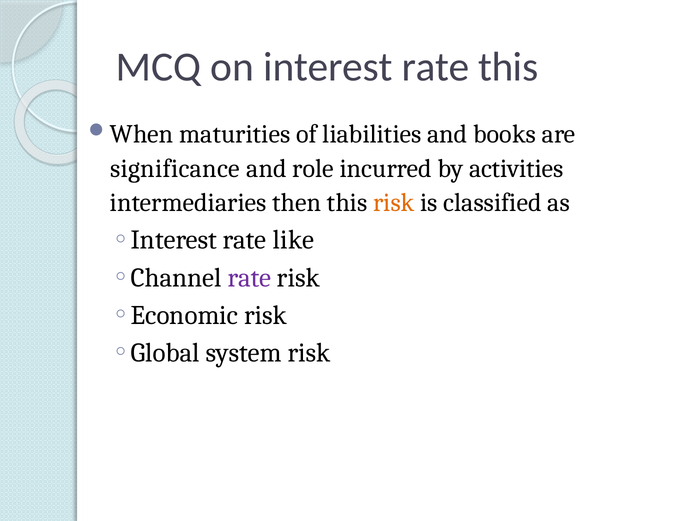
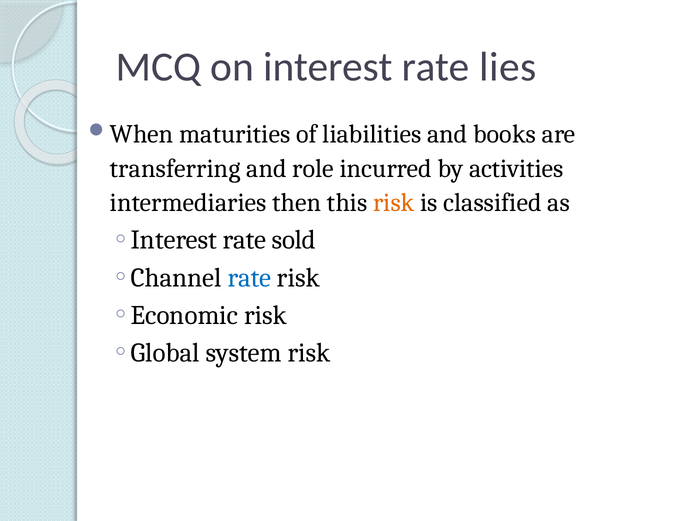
rate this: this -> lies (508, 67)
significance: significance -> transferring (175, 168)
like: like -> sold (294, 240)
rate colour: purple -> blue (249, 278)
